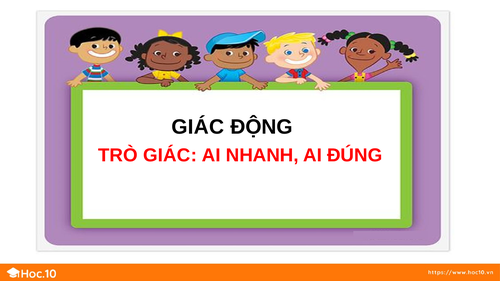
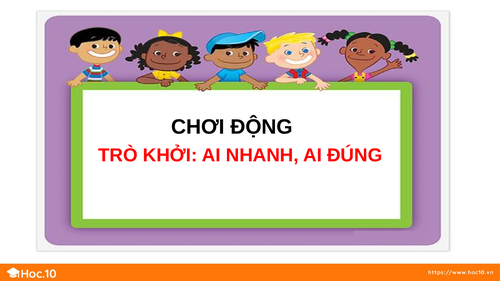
GIÁC: GIÁC -> CHƠI (198, 127)
TRÒ GIÁC: GIÁC -> KHỞI (170, 155)
